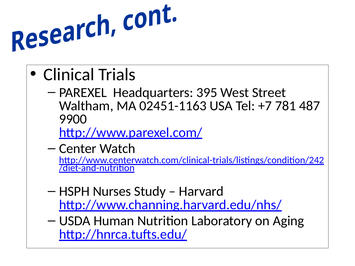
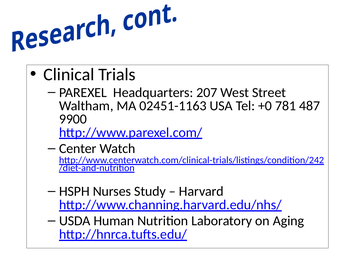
395: 395 -> 207 (207, 93)
+7: +7 -> +0 (265, 106)
